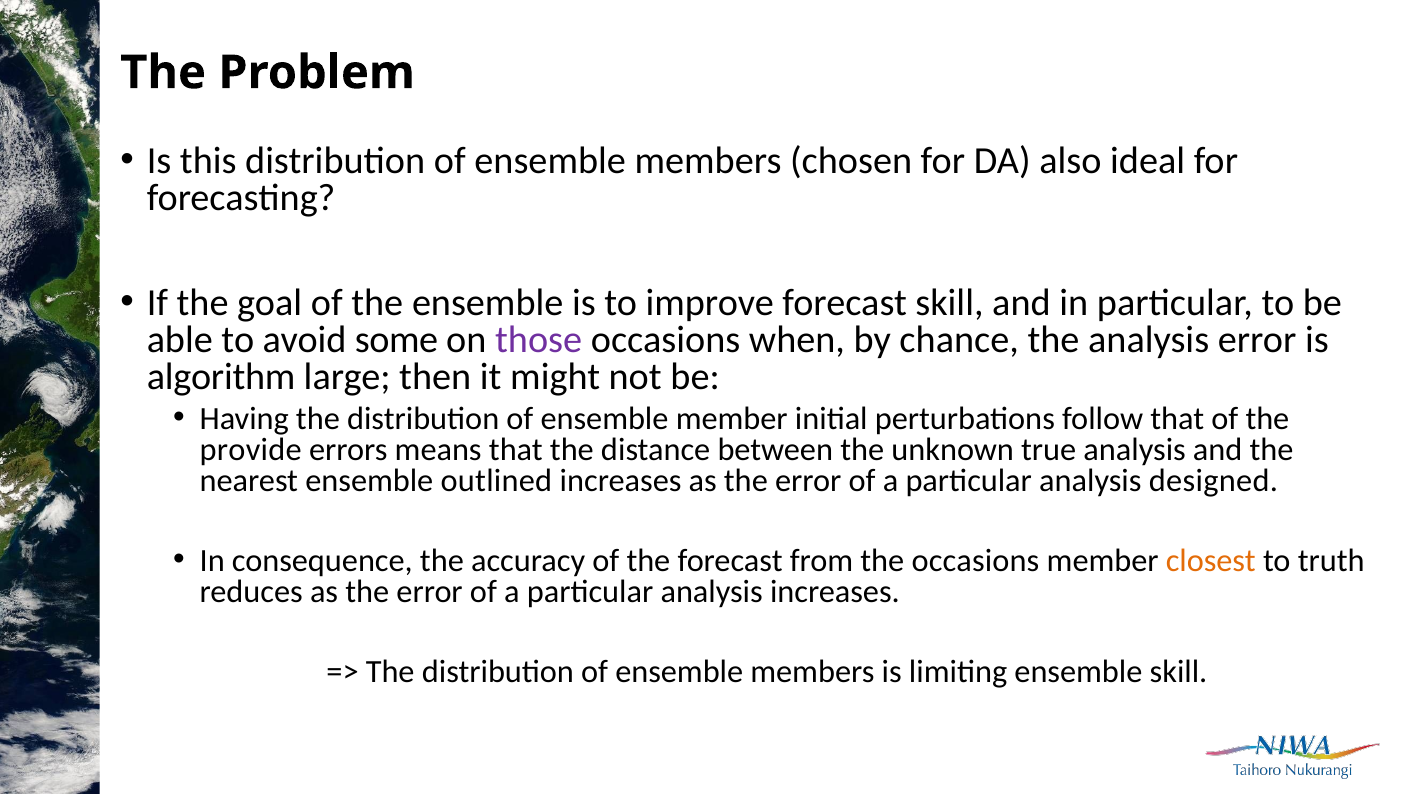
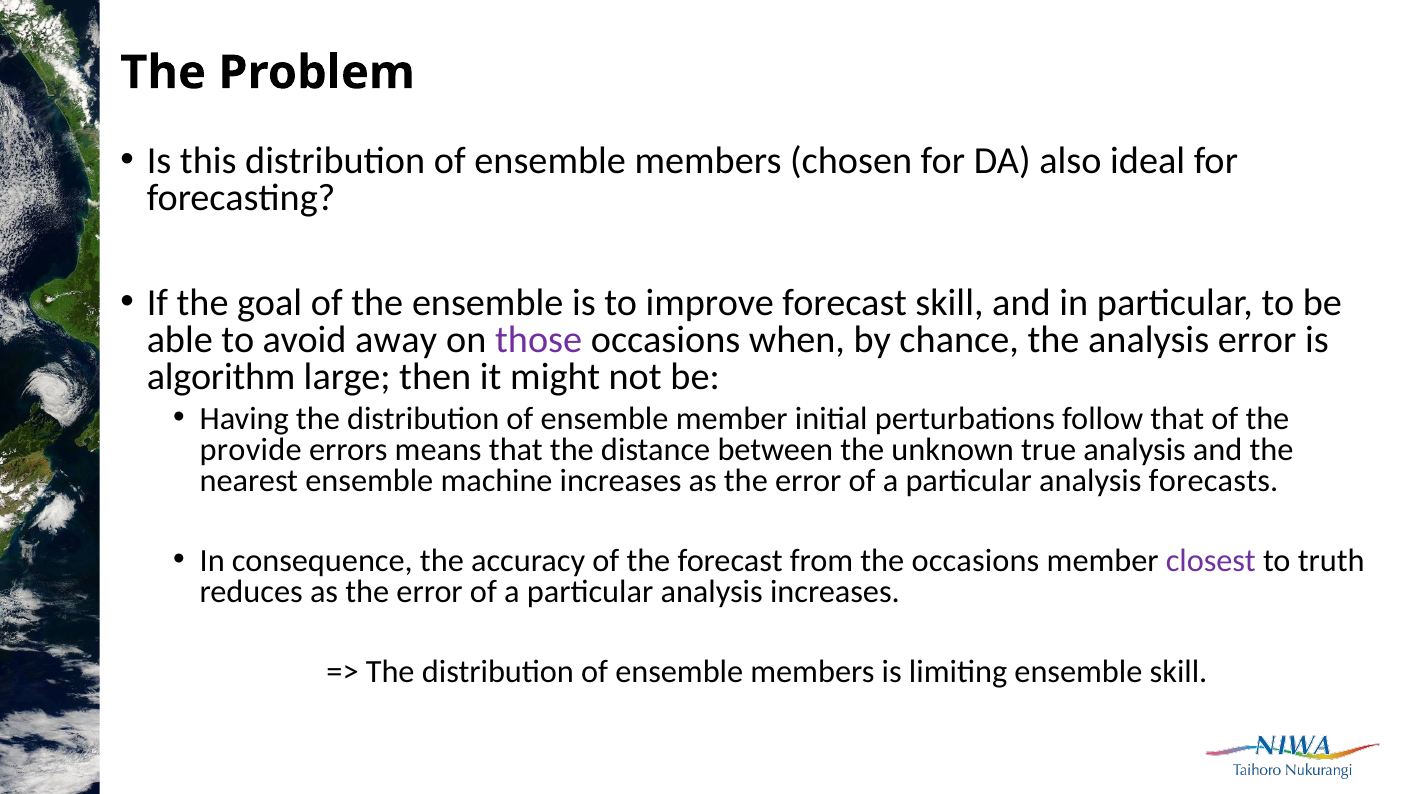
some: some -> away (396, 340)
outlined: outlined -> machine (497, 481)
designed: designed -> forecasts (1213, 481)
closest colour: orange -> purple (1211, 561)
